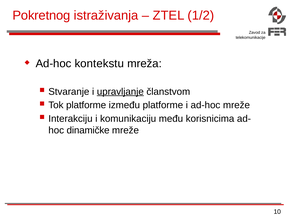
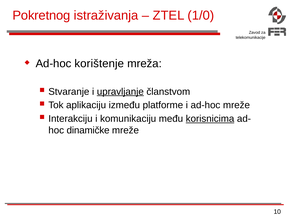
1/2: 1/2 -> 1/0 (201, 15)
kontekstu: kontekstu -> korištenje (99, 64)
Tok platforme: platforme -> aplikaciju (86, 105)
korisnicima underline: none -> present (210, 119)
